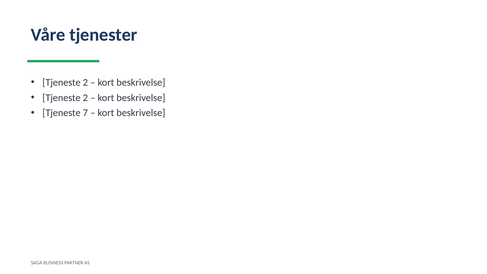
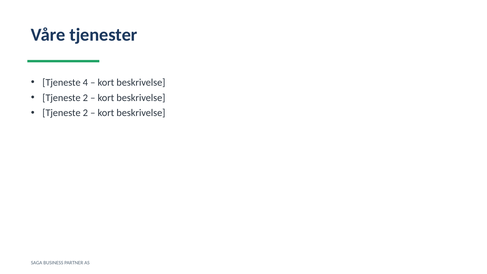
2: 2 -> 4 (85, 82)
7: 7 -> 2 (85, 113)
